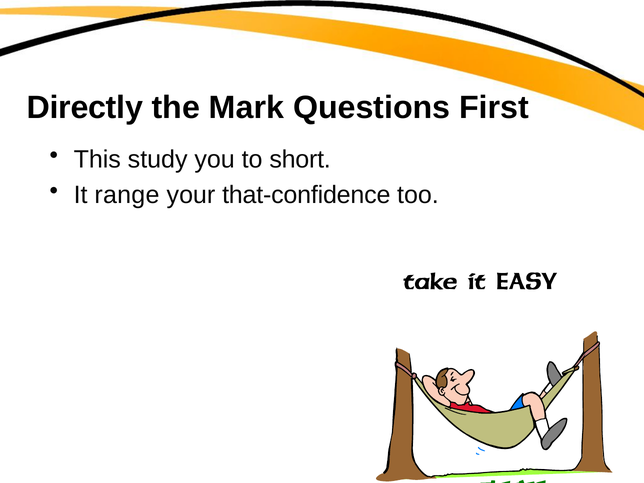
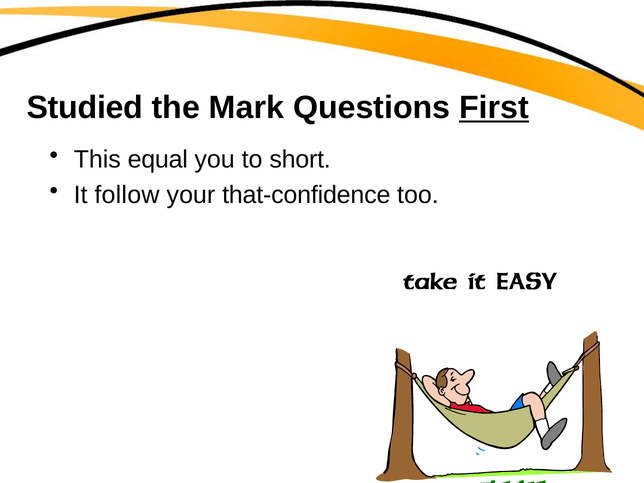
Directly: Directly -> Studied (85, 108)
First underline: none -> present (494, 108)
study: study -> equal (158, 160)
range: range -> follow (127, 195)
